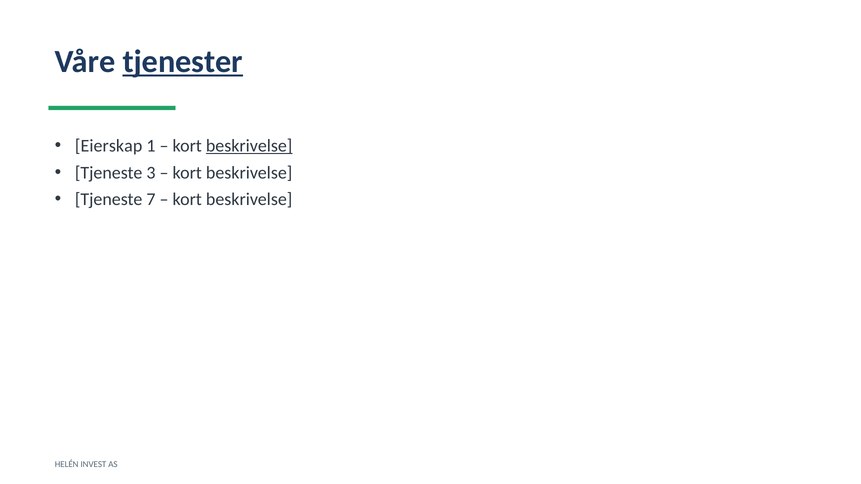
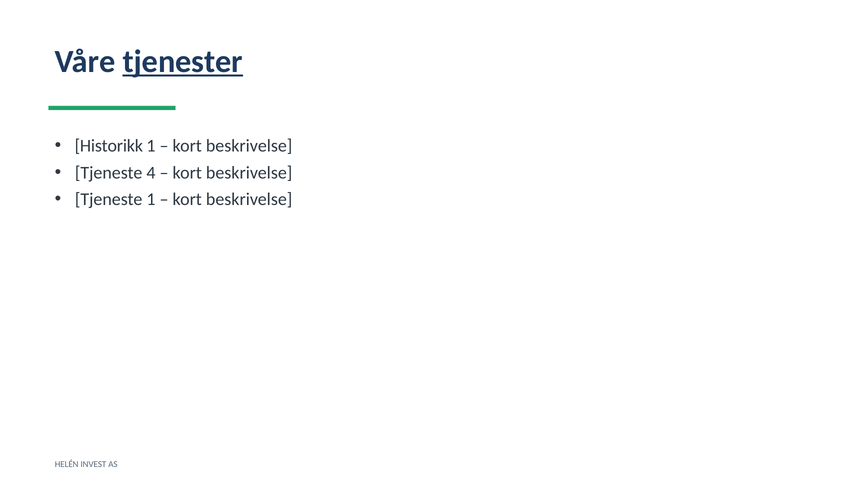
Eierskap: Eierskap -> Historikk (109, 146)
beskrivelse underline: present -> none (249, 146)
3: 3 -> 4 (151, 173)
Tjeneste 7: 7 -> 1 (151, 200)
